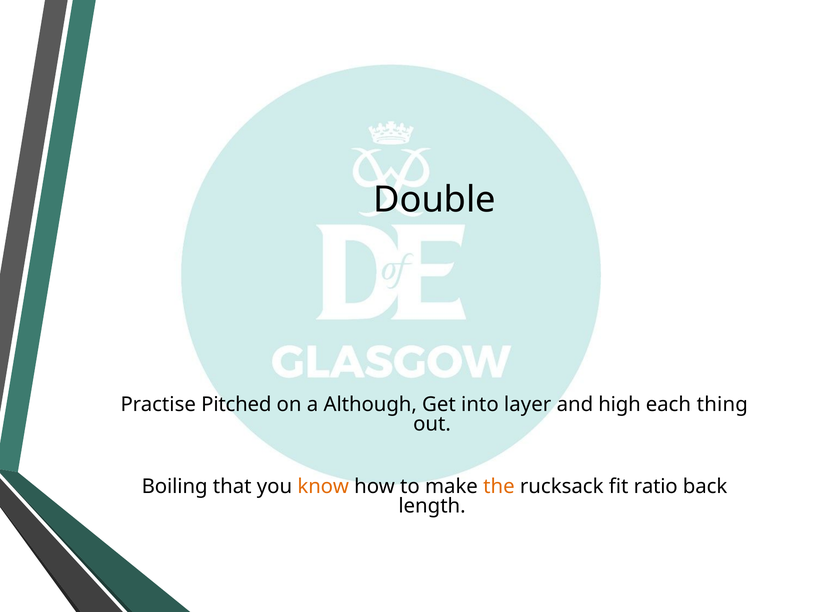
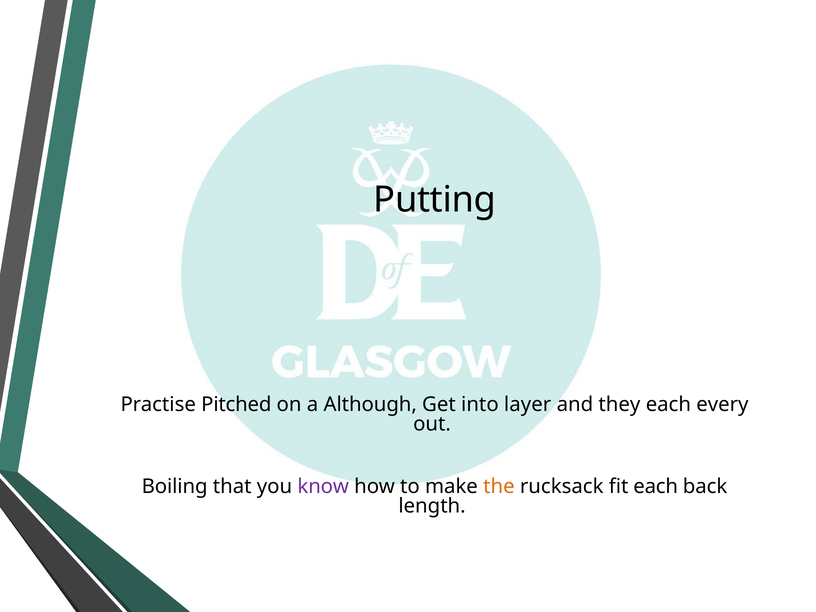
Double: Double -> Putting (435, 200)
high: high -> they (619, 405)
thing: thing -> every (722, 405)
know colour: orange -> purple (323, 486)
fit ratio: ratio -> each (656, 486)
